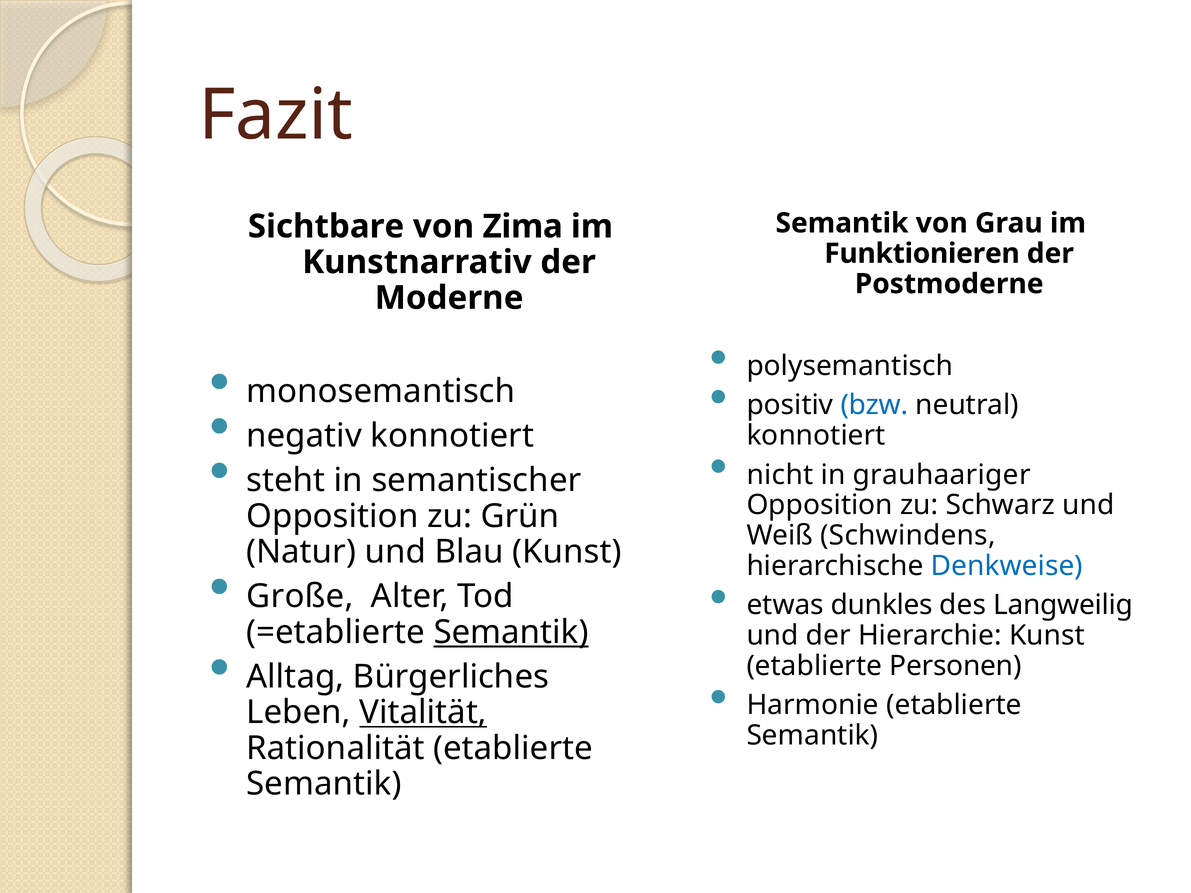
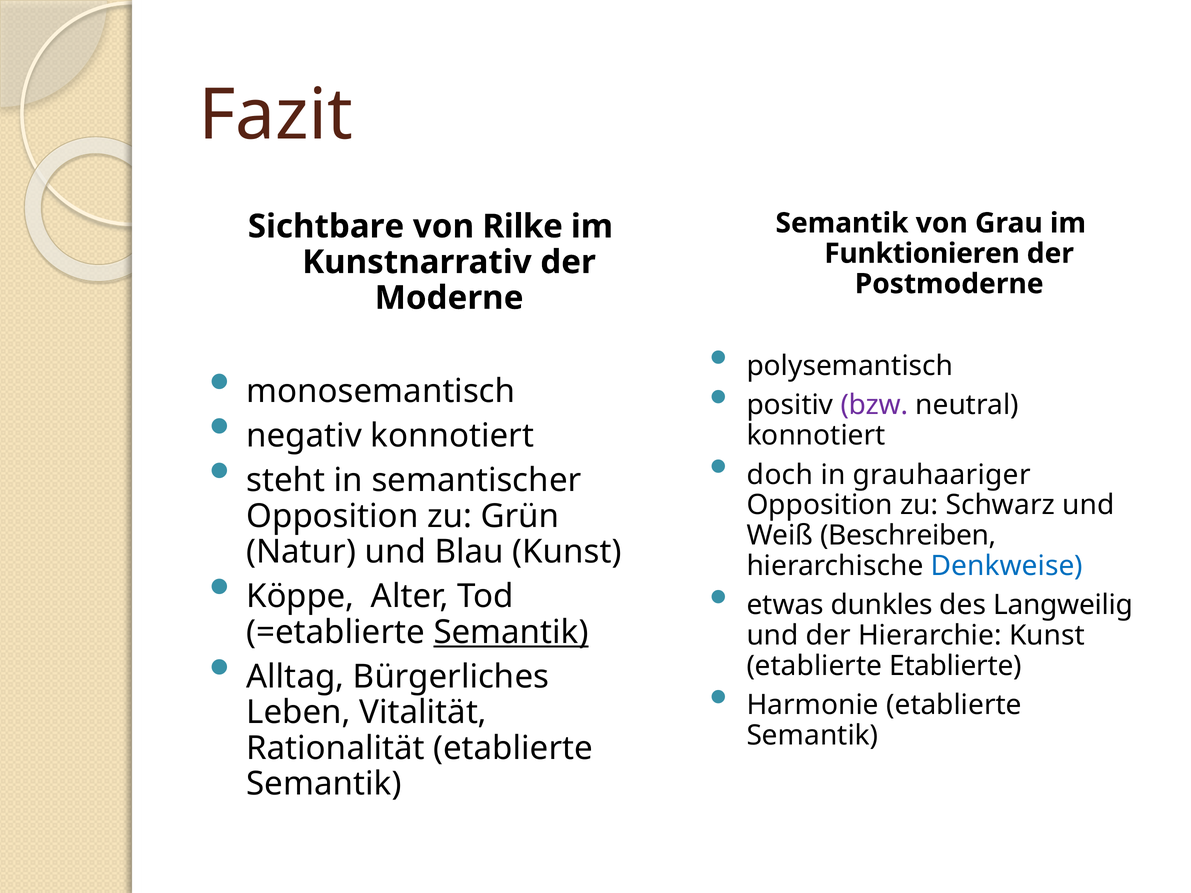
Zima: Zima -> Rilke (523, 227)
bzw colour: blue -> purple (874, 405)
nicht: nicht -> doch (780, 475)
Schwindens: Schwindens -> Beschreiben (908, 536)
Große: Große -> Köppe (300, 597)
Personen: Personen -> Etablierte (955, 666)
Vitalität underline: present -> none (423, 713)
